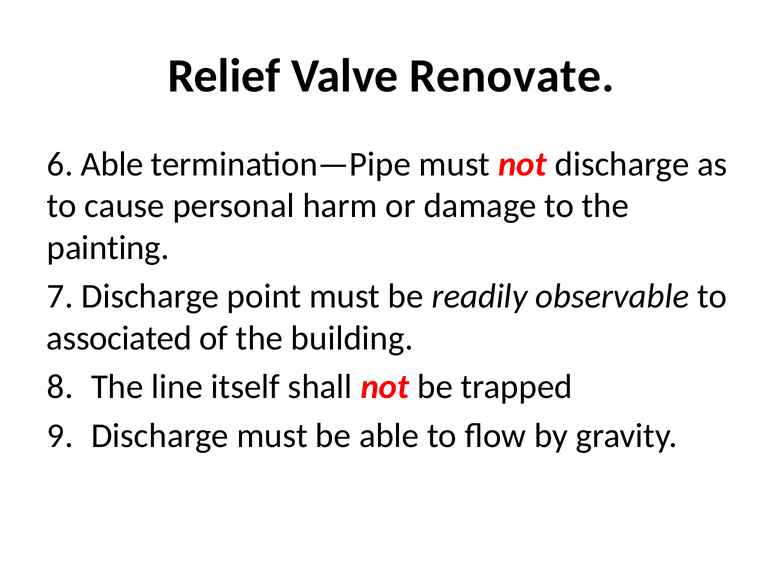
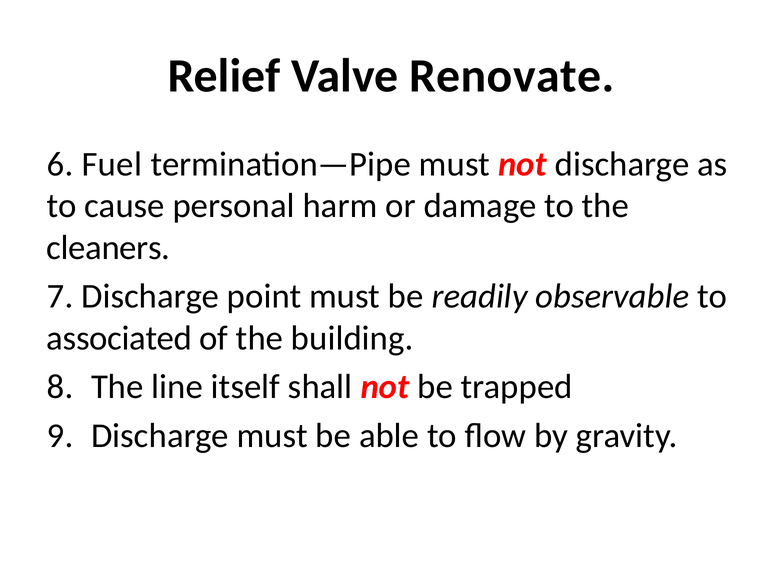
6 Able: Able -> Fuel (112, 164)
painting: painting -> cleaners (108, 248)
